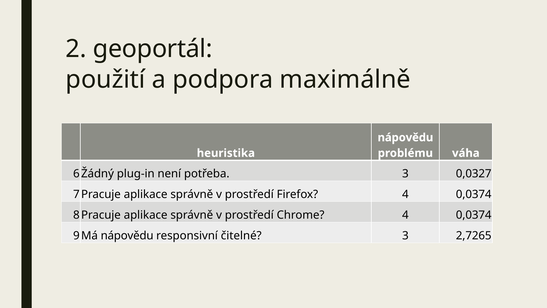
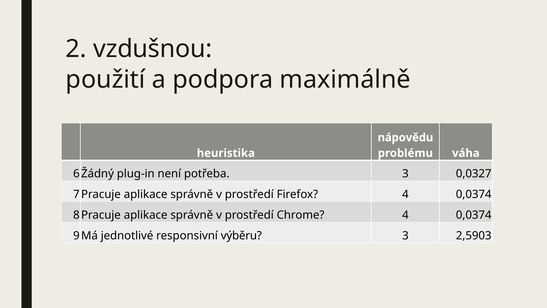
geoportál: geoportál -> vzdušnou (153, 49)
nápovědu: nápovědu -> jednotlivé (127, 236)
čitelné: čitelné -> výběru (241, 236)
2,7265: 2,7265 -> 2,5903 (474, 236)
